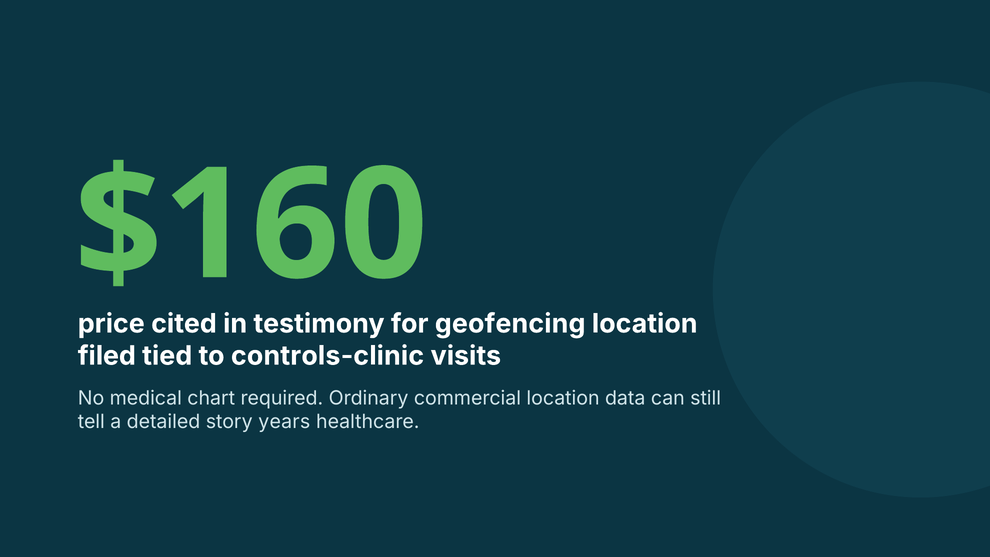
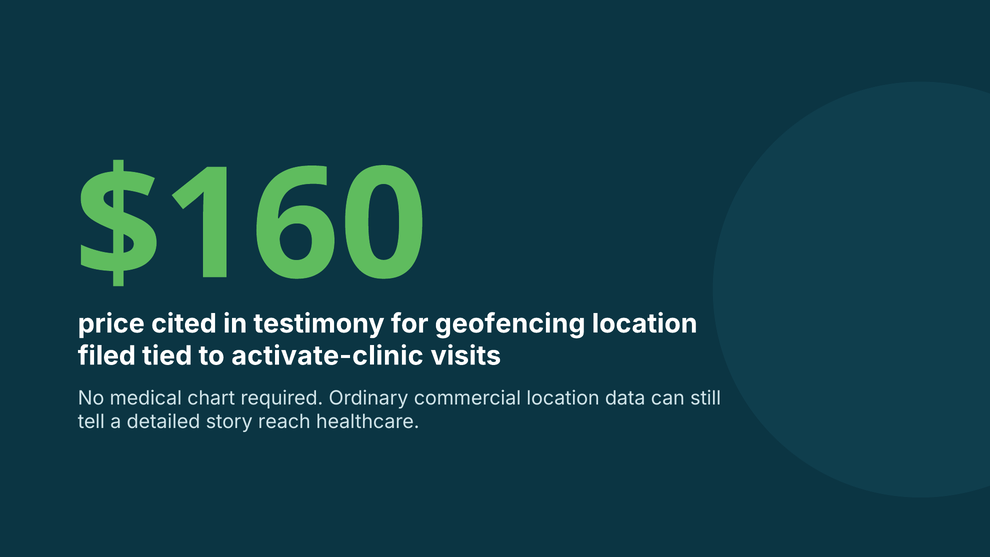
controls-clinic: controls-clinic -> activate-clinic (327, 356)
years: years -> reach (284, 421)
